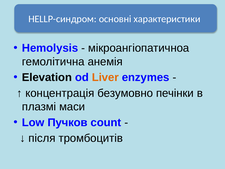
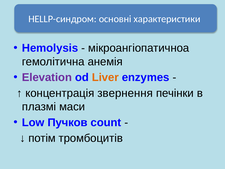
Elevation colour: black -> purple (47, 77)
безумовно: безумовно -> звернення (125, 93)
після: після -> потім (42, 138)
